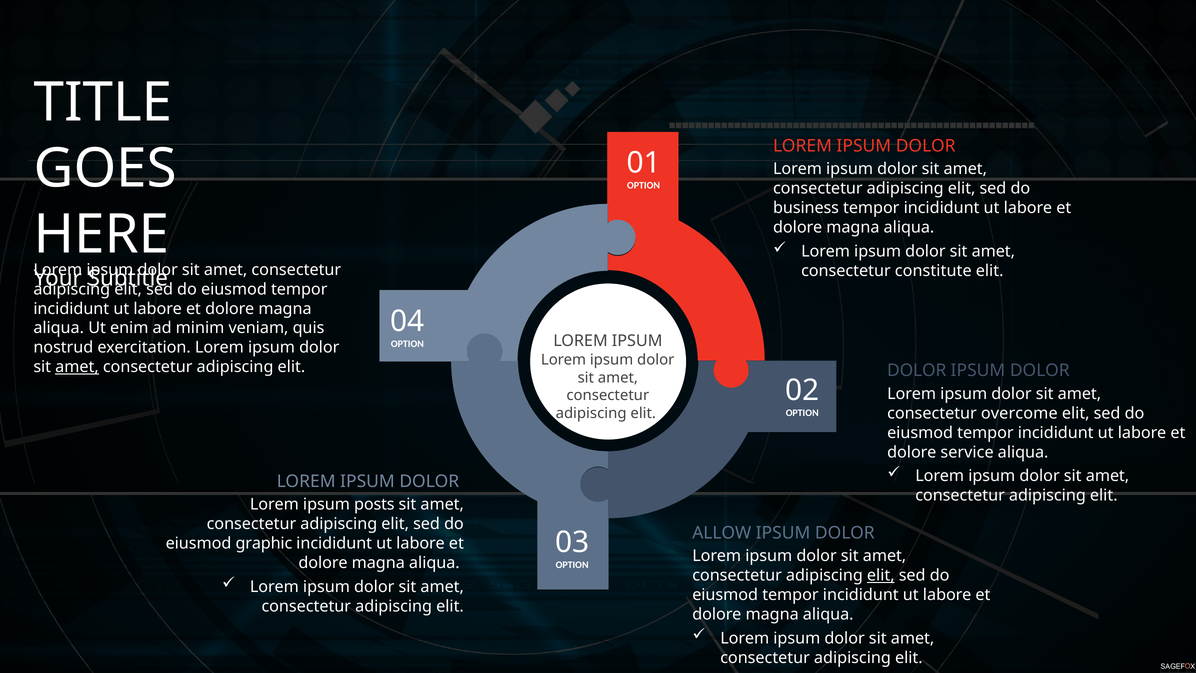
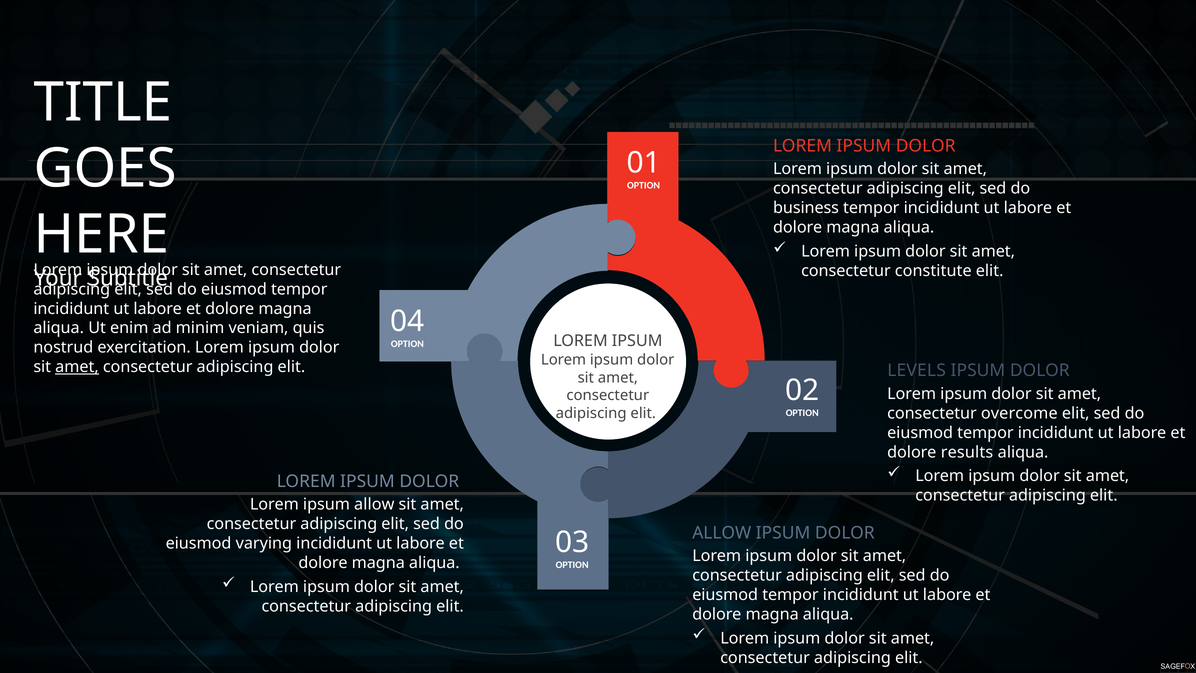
DOLOR: DOLOR -> LEVELS (917, 371)
service: service -> results (967, 452)
ipsum posts: posts -> allow (374, 504)
graphic: graphic -> varying (264, 543)
elit underline: present -> none (881, 575)
